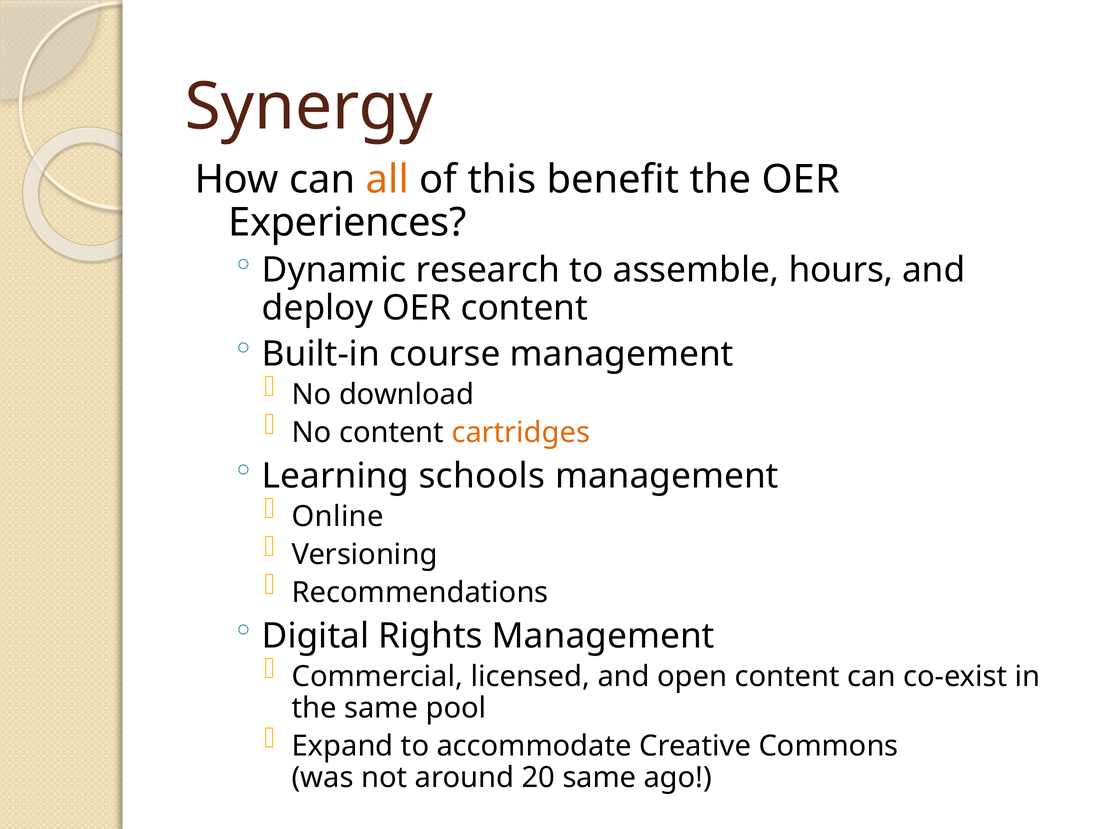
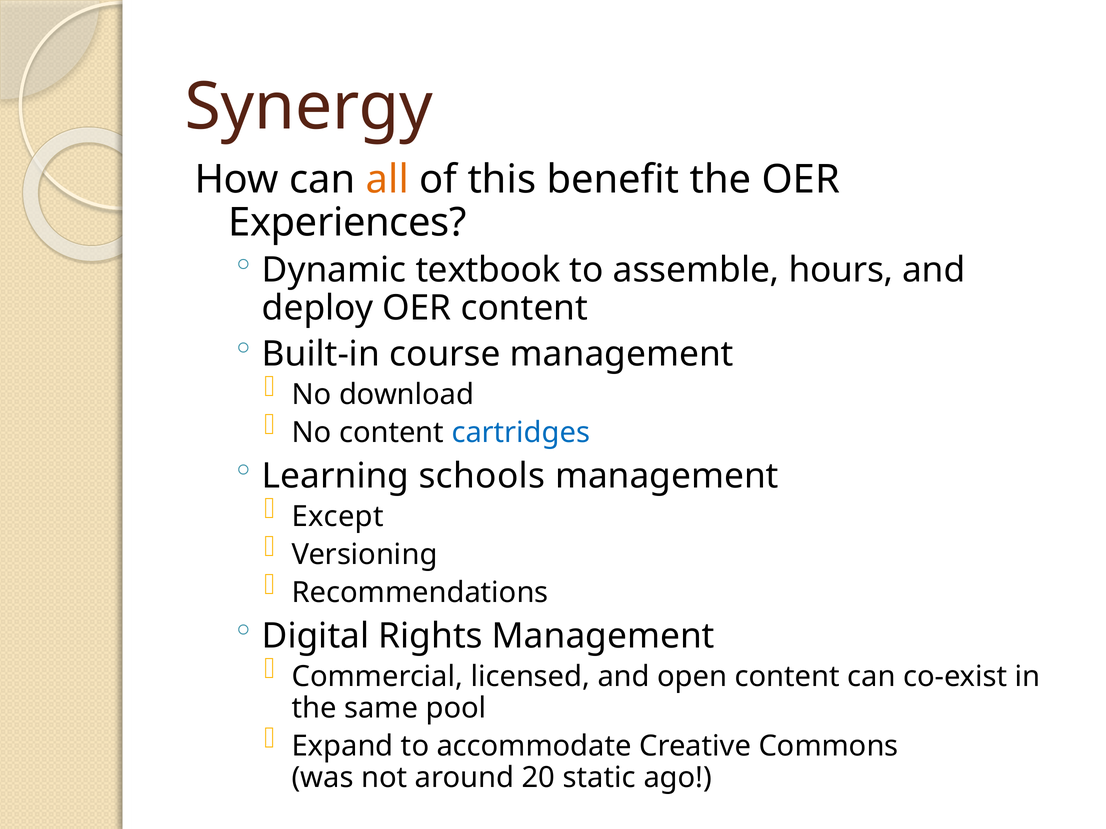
research: research -> textbook (488, 270)
cartridges colour: orange -> blue (521, 433)
Online: Online -> Except (338, 517)
20 same: same -> static (599, 778)
